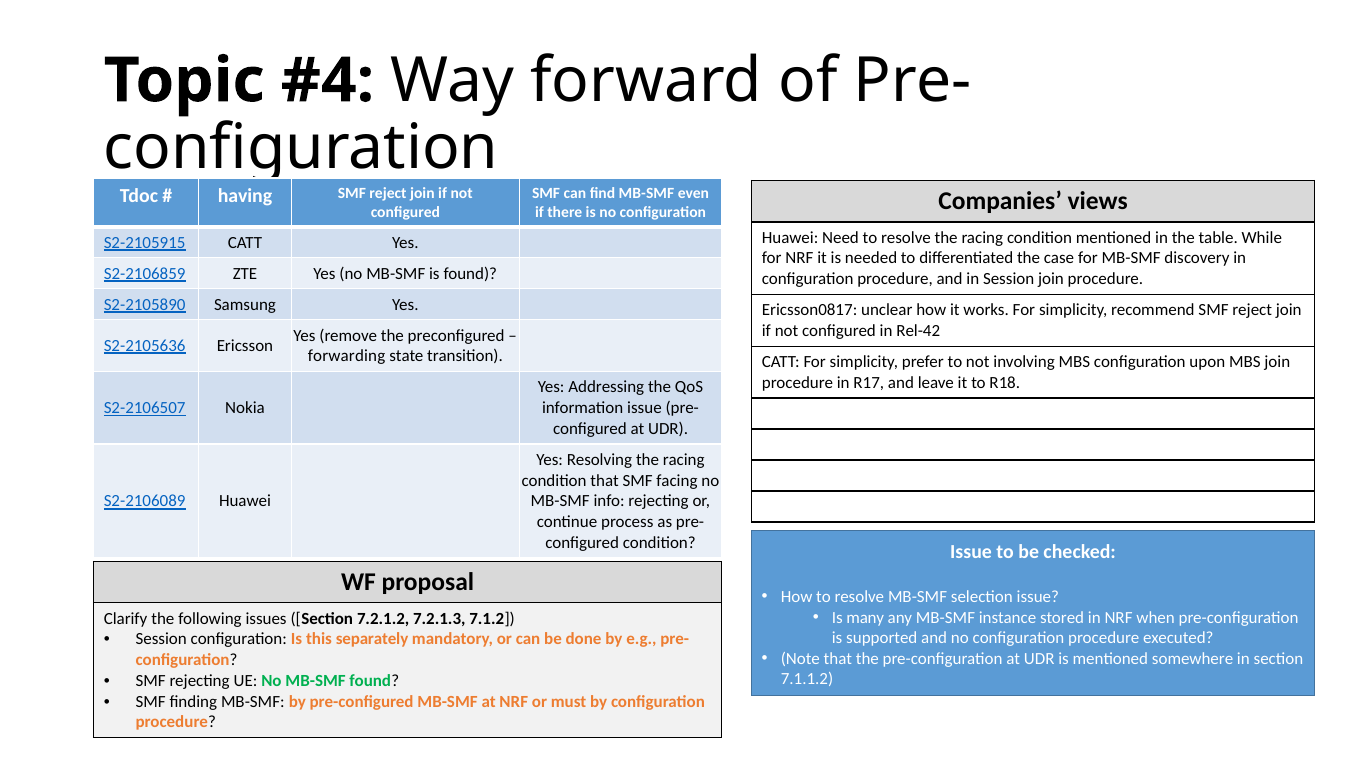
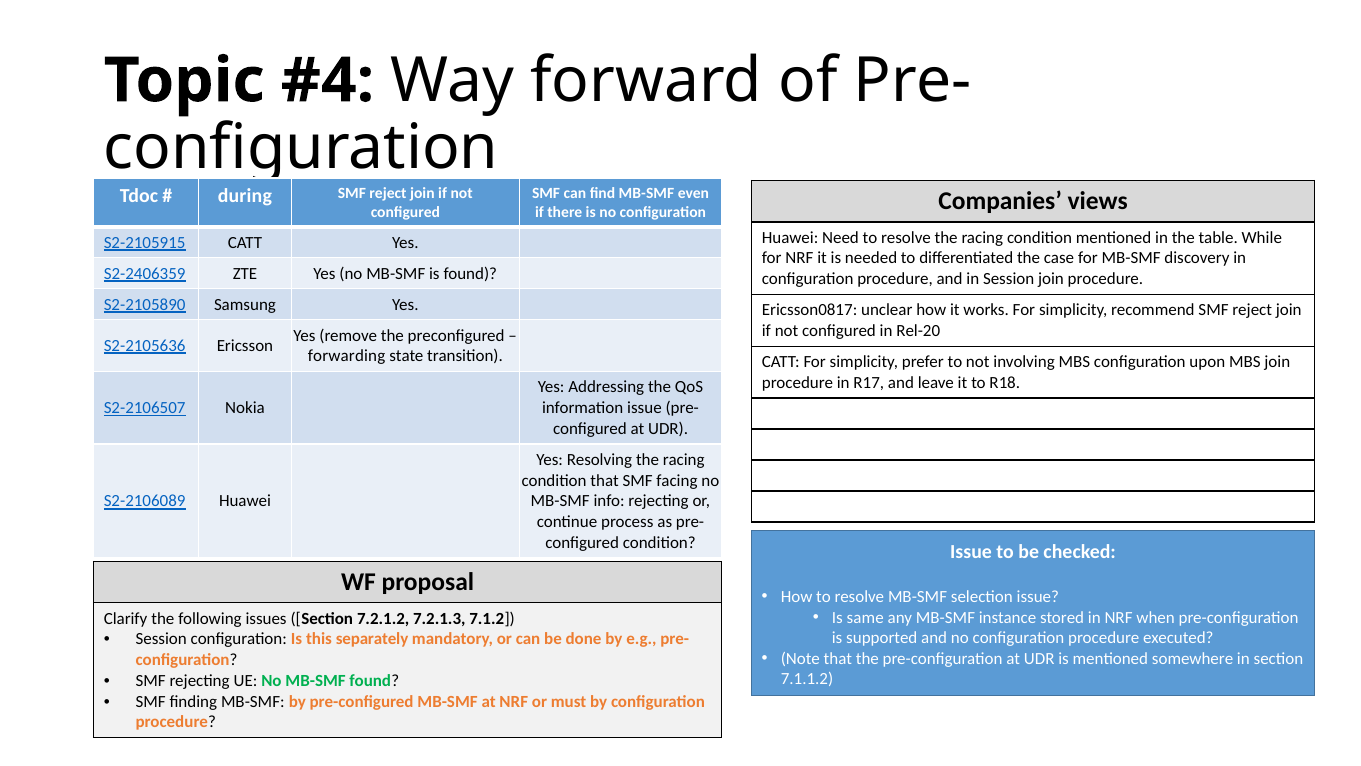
having: having -> during (245, 195)
S2-2106859: S2-2106859 -> S2-2406359 (145, 273)
Rel-42: Rel-42 -> Rel-20 (918, 331)
many: many -> same (865, 617)
